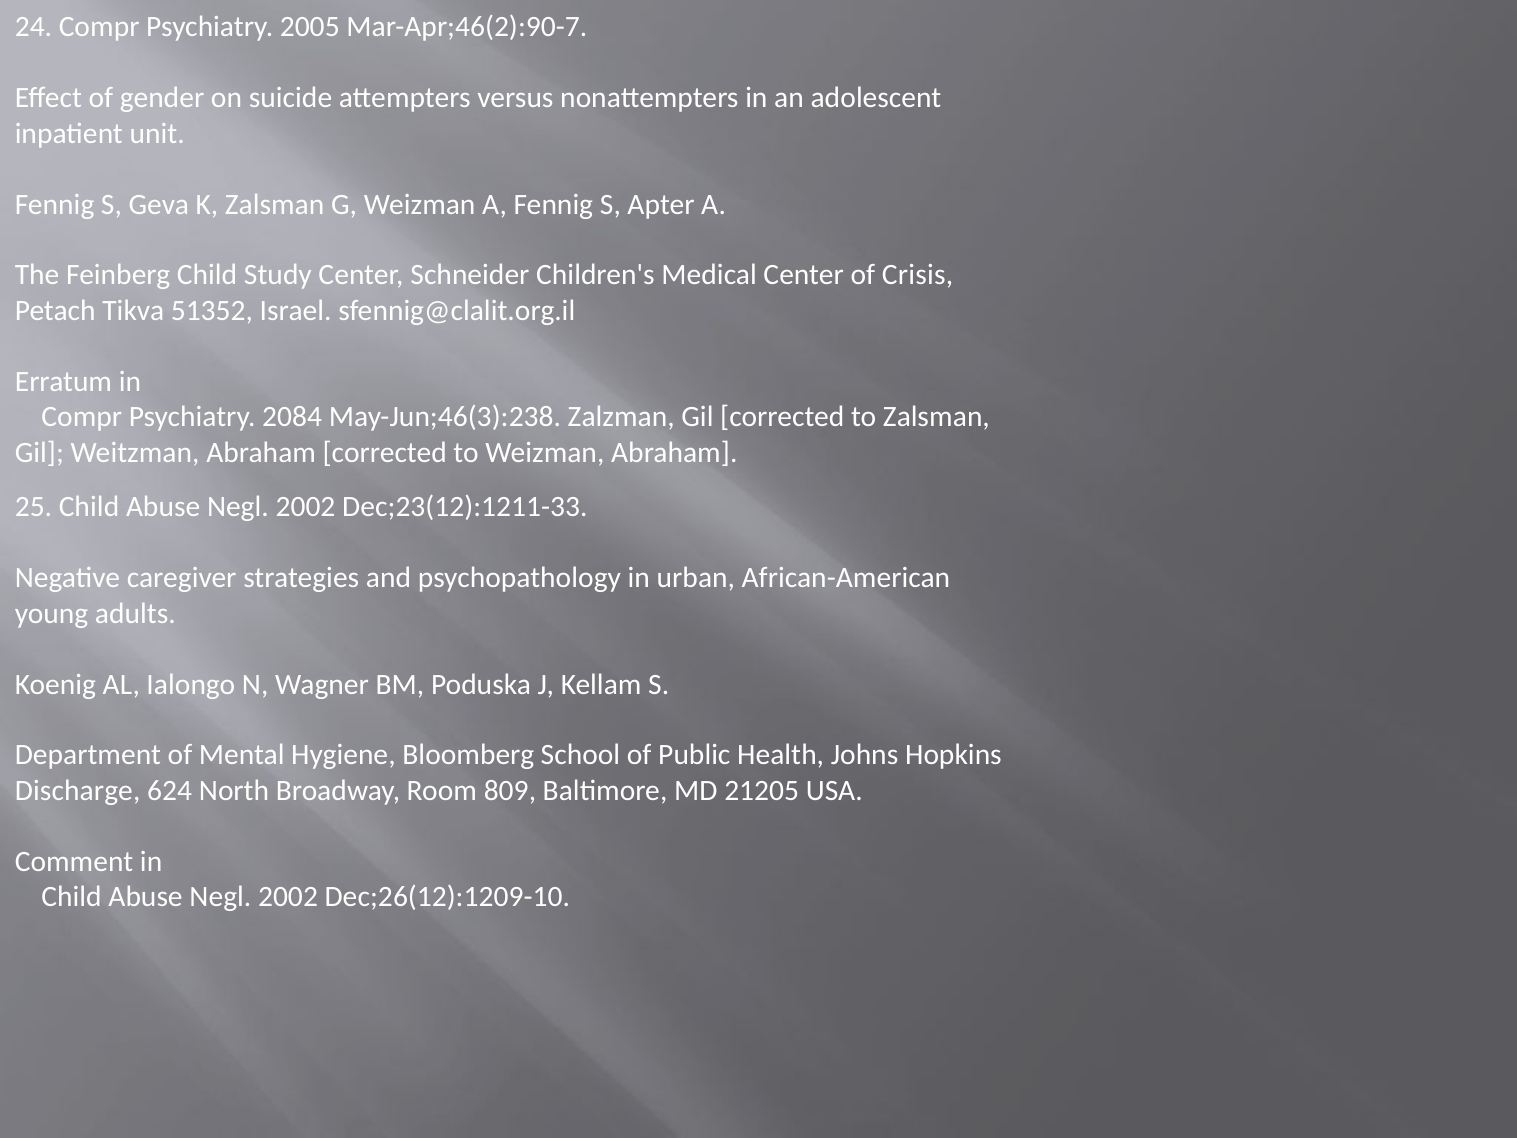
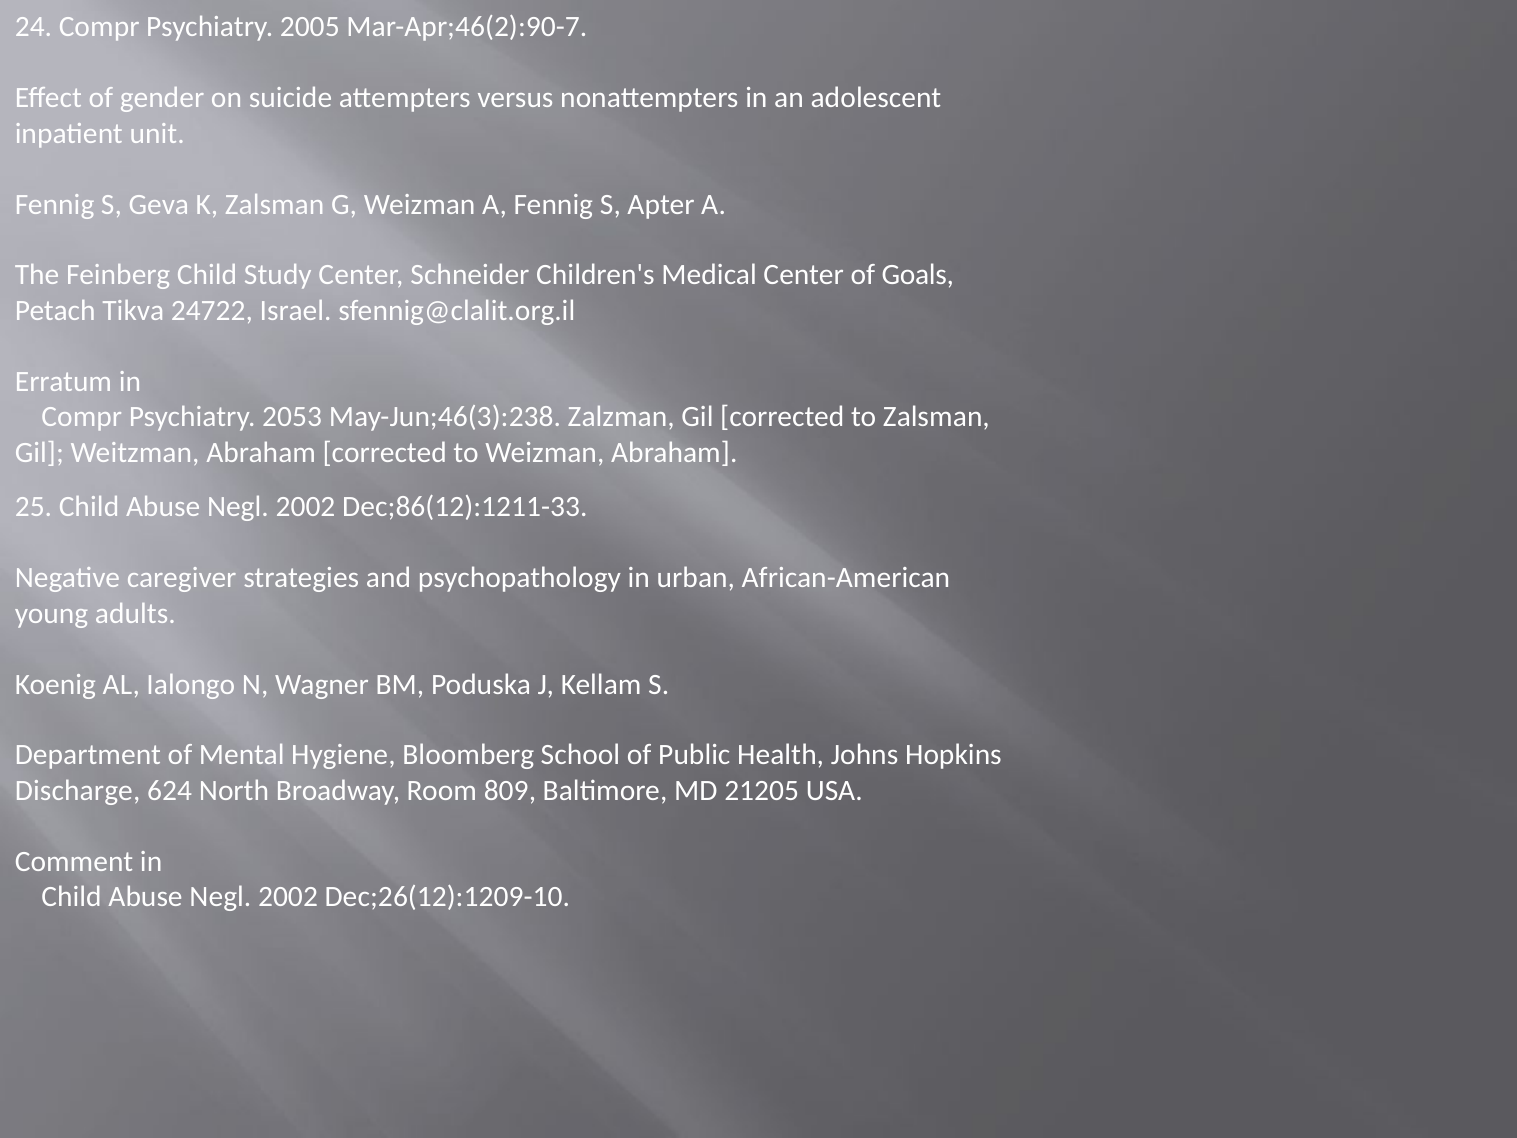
Crisis: Crisis -> Goals (918, 275)
51352: 51352 -> 24722 (212, 311)
2084: 2084 -> 2053 (292, 417)
Dec;23(12):1211-33: Dec;23(12):1211-33 -> Dec;86(12):1211-33 (465, 507)
